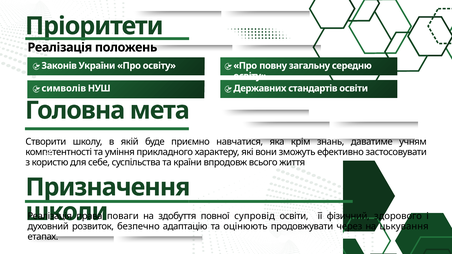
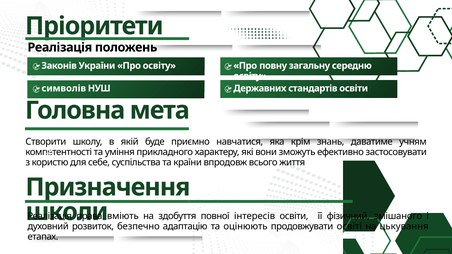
поваги: поваги -> вміють (123, 216)
супровід: супровід -> інтересів (255, 216)
здорового: здорового -> змішаного (398, 216)
через: через -> освіті (349, 227)
